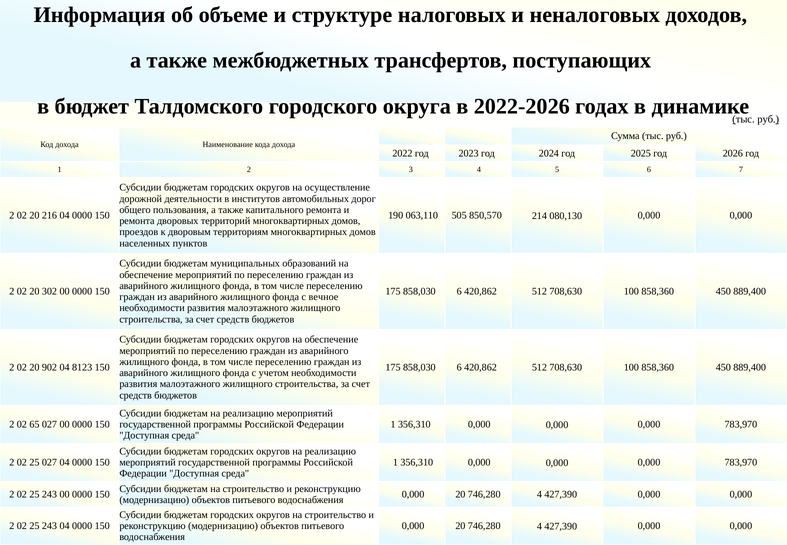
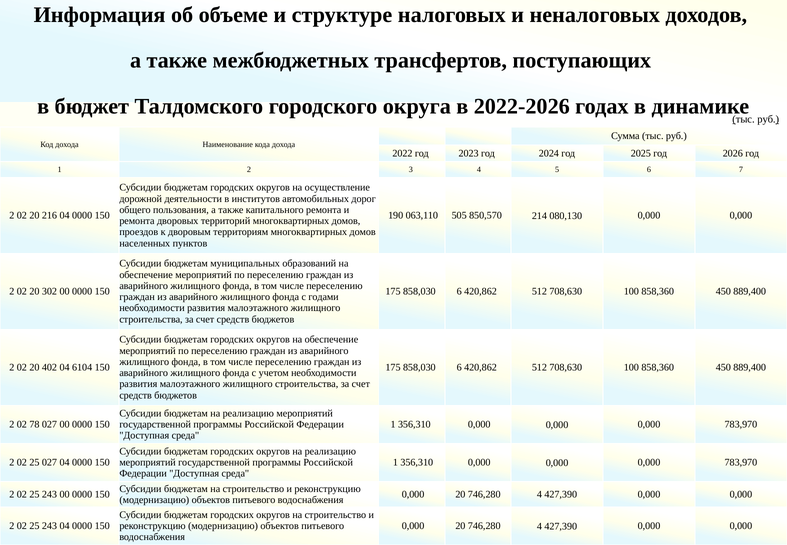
вечное: вечное -> годами (324, 297)
902: 902 -> 402 (49, 367)
8123: 8123 -> 6104 (82, 367)
65: 65 -> 78 (34, 424)
